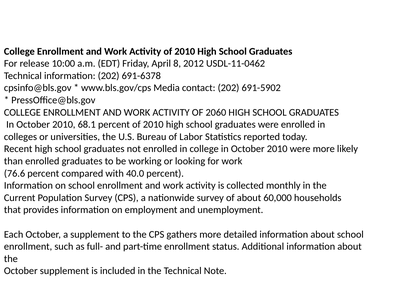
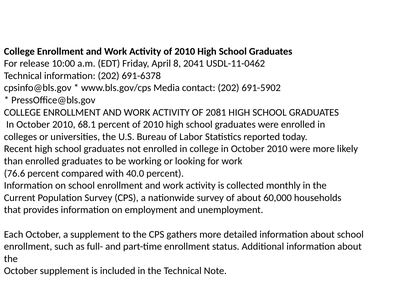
2012: 2012 -> 2041 (194, 64)
2060: 2060 -> 2081 (216, 112)
